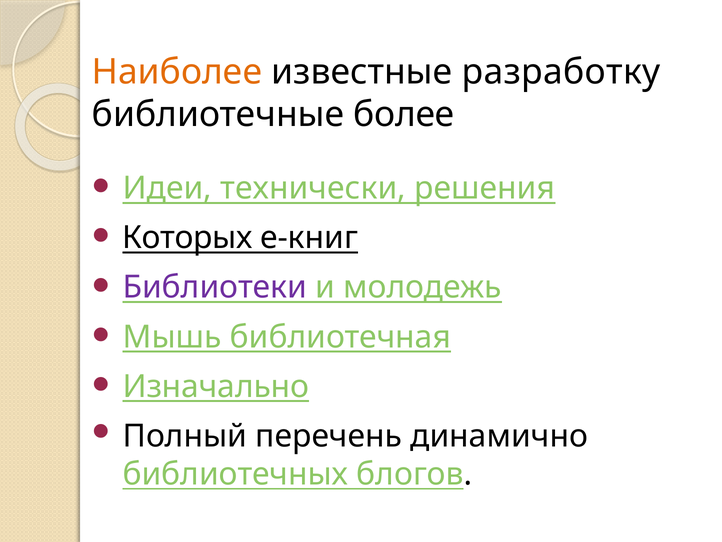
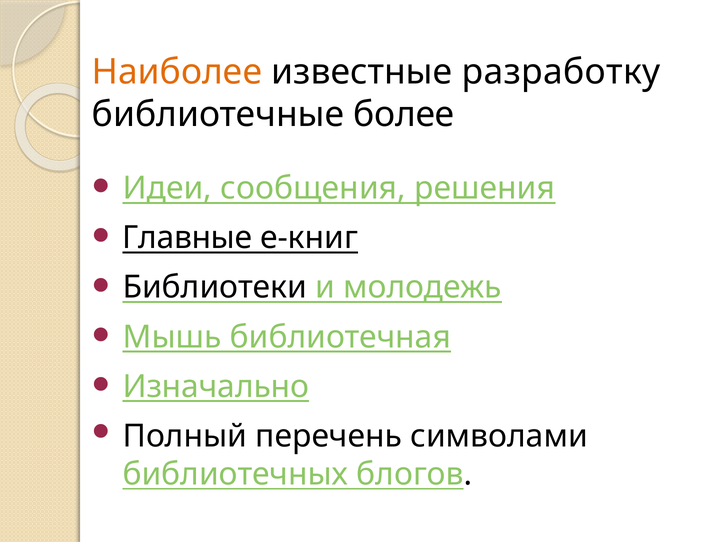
технически: технически -> сообщения (313, 188)
Которых: Которых -> Главные (187, 238)
Библиотеки colour: purple -> black (215, 287)
динамично: динамично -> символами (499, 436)
